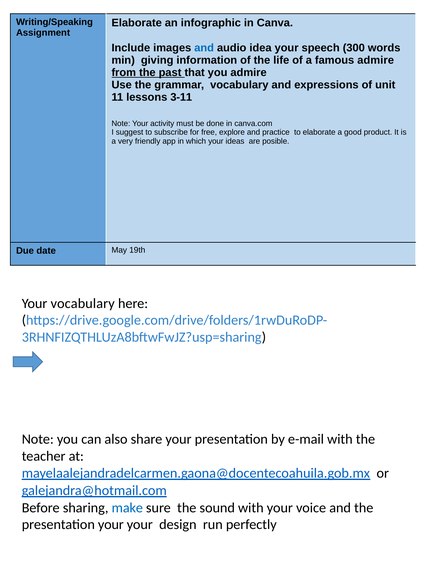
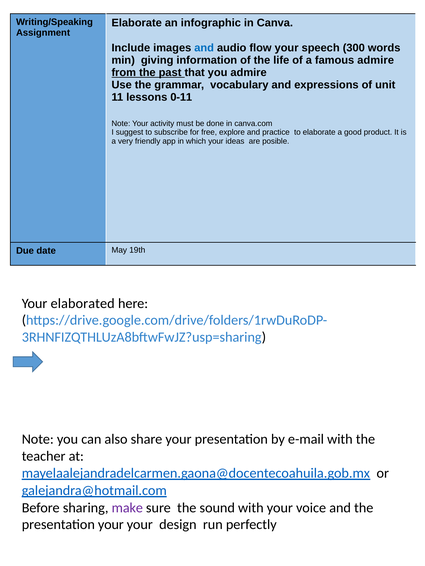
idea: idea -> flow (261, 48)
3-11: 3-11 -> 0-11 (181, 97)
Your vocabulary: vocabulary -> elaborated (83, 304)
make colour: blue -> purple (127, 508)
